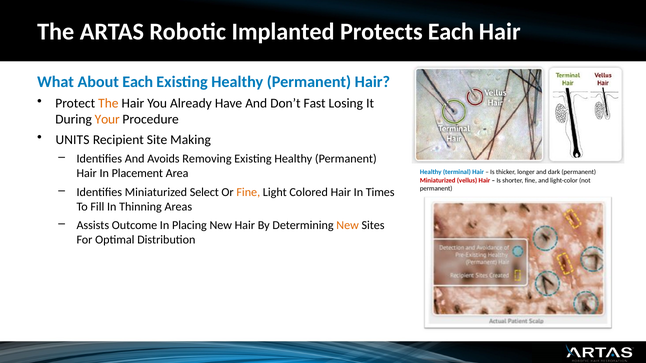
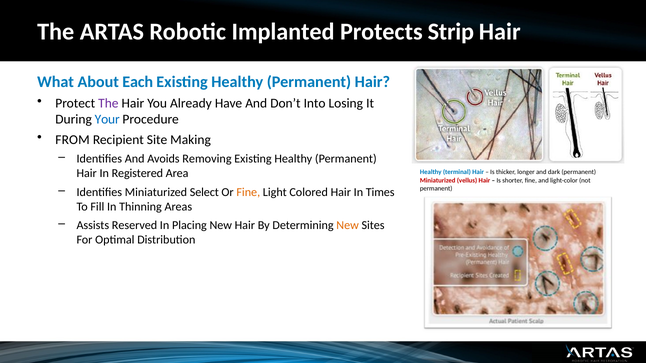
Protects Each: Each -> Strip (451, 32)
The colour: orange -> purple (108, 104)
Fast: Fast -> Into (315, 104)
Your colour: orange -> blue (107, 120)
UNITS: UNITS -> FROM (72, 140)
Placement: Placement -> Registered (137, 174)
Outcome: Outcome -> Reserved (135, 225)
